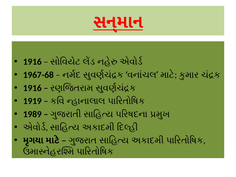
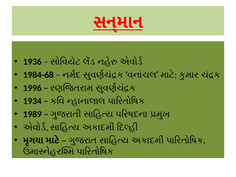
1916: 1916 -> 1936 (32, 62)
1967-68: 1967-68 -> 1984-68 (38, 75)
1916: 1916 -> 1996 (32, 88)
1919: 1919 -> 1934 (32, 101)
